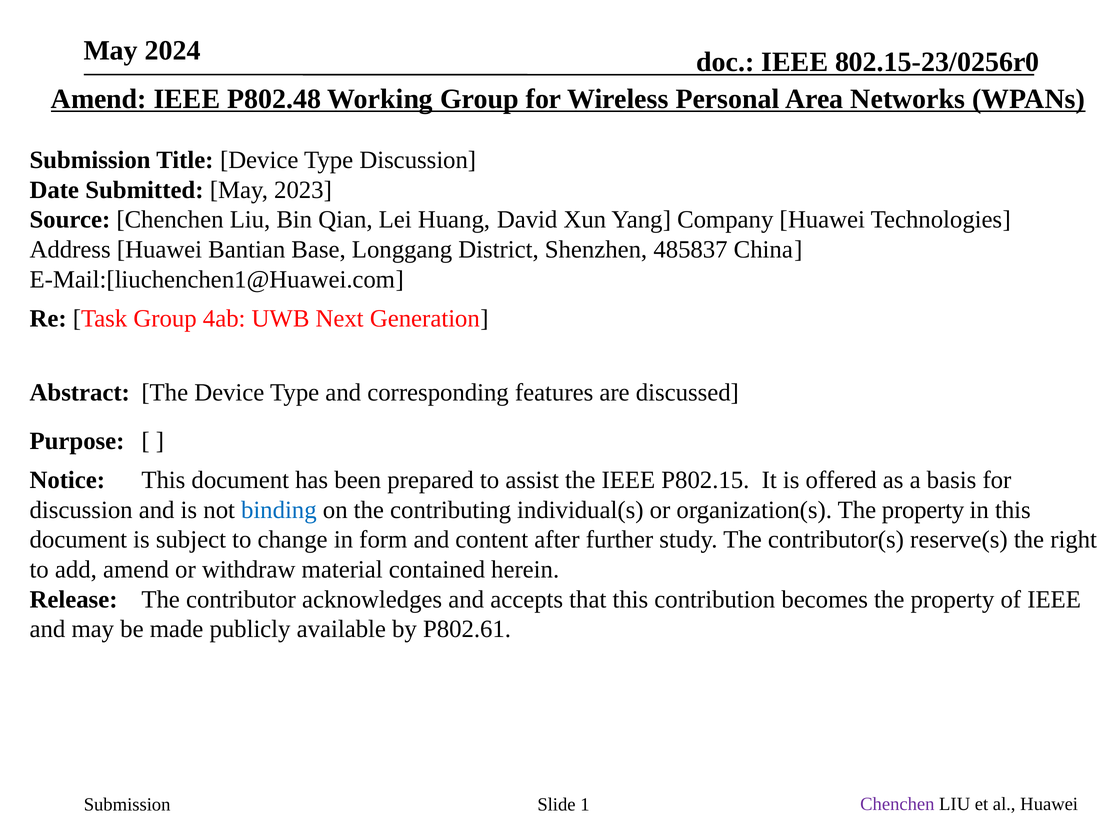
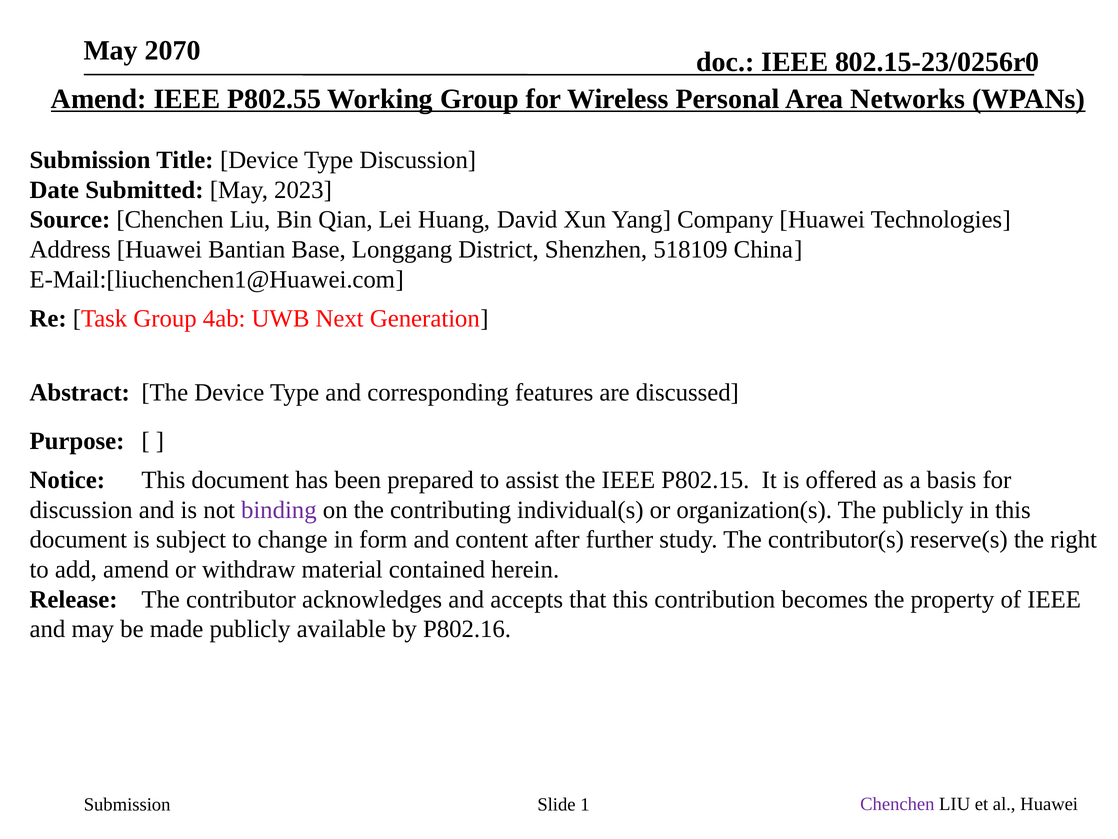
2024: 2024 -> 2070 (173, 50)
P802.48: P802.48 -> P802.55 (274, 99)
485837: 485837 -> 518109 (691, 249)
binding colour: blue -> purple (279, 510)
organization(s The property: property -> publicly (923, 510)
P802.61: P802.61 -> P802.16 (467, 629)
